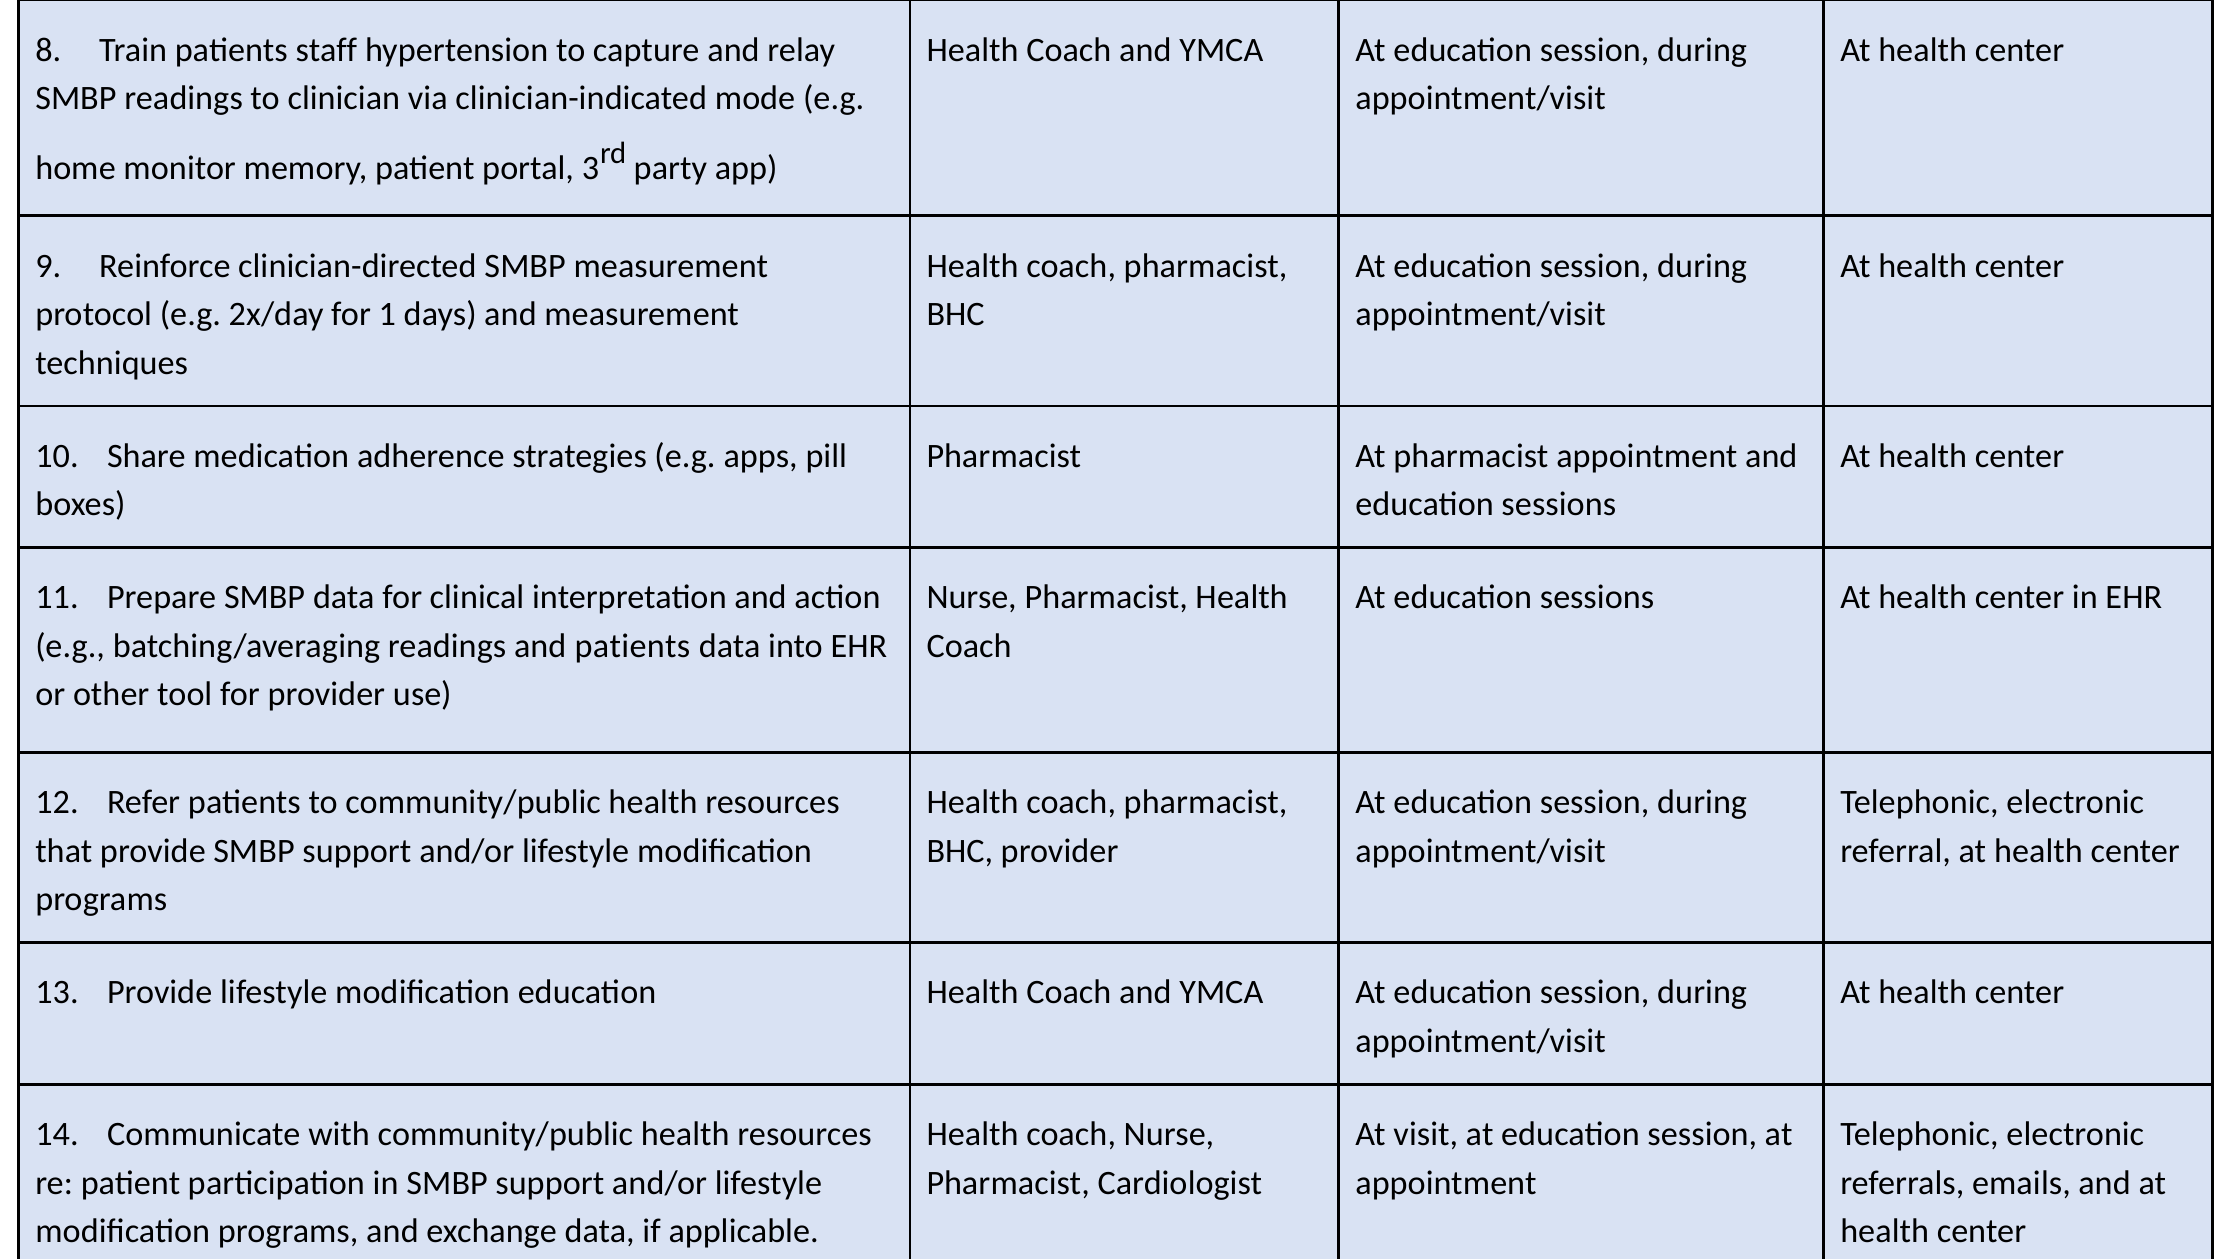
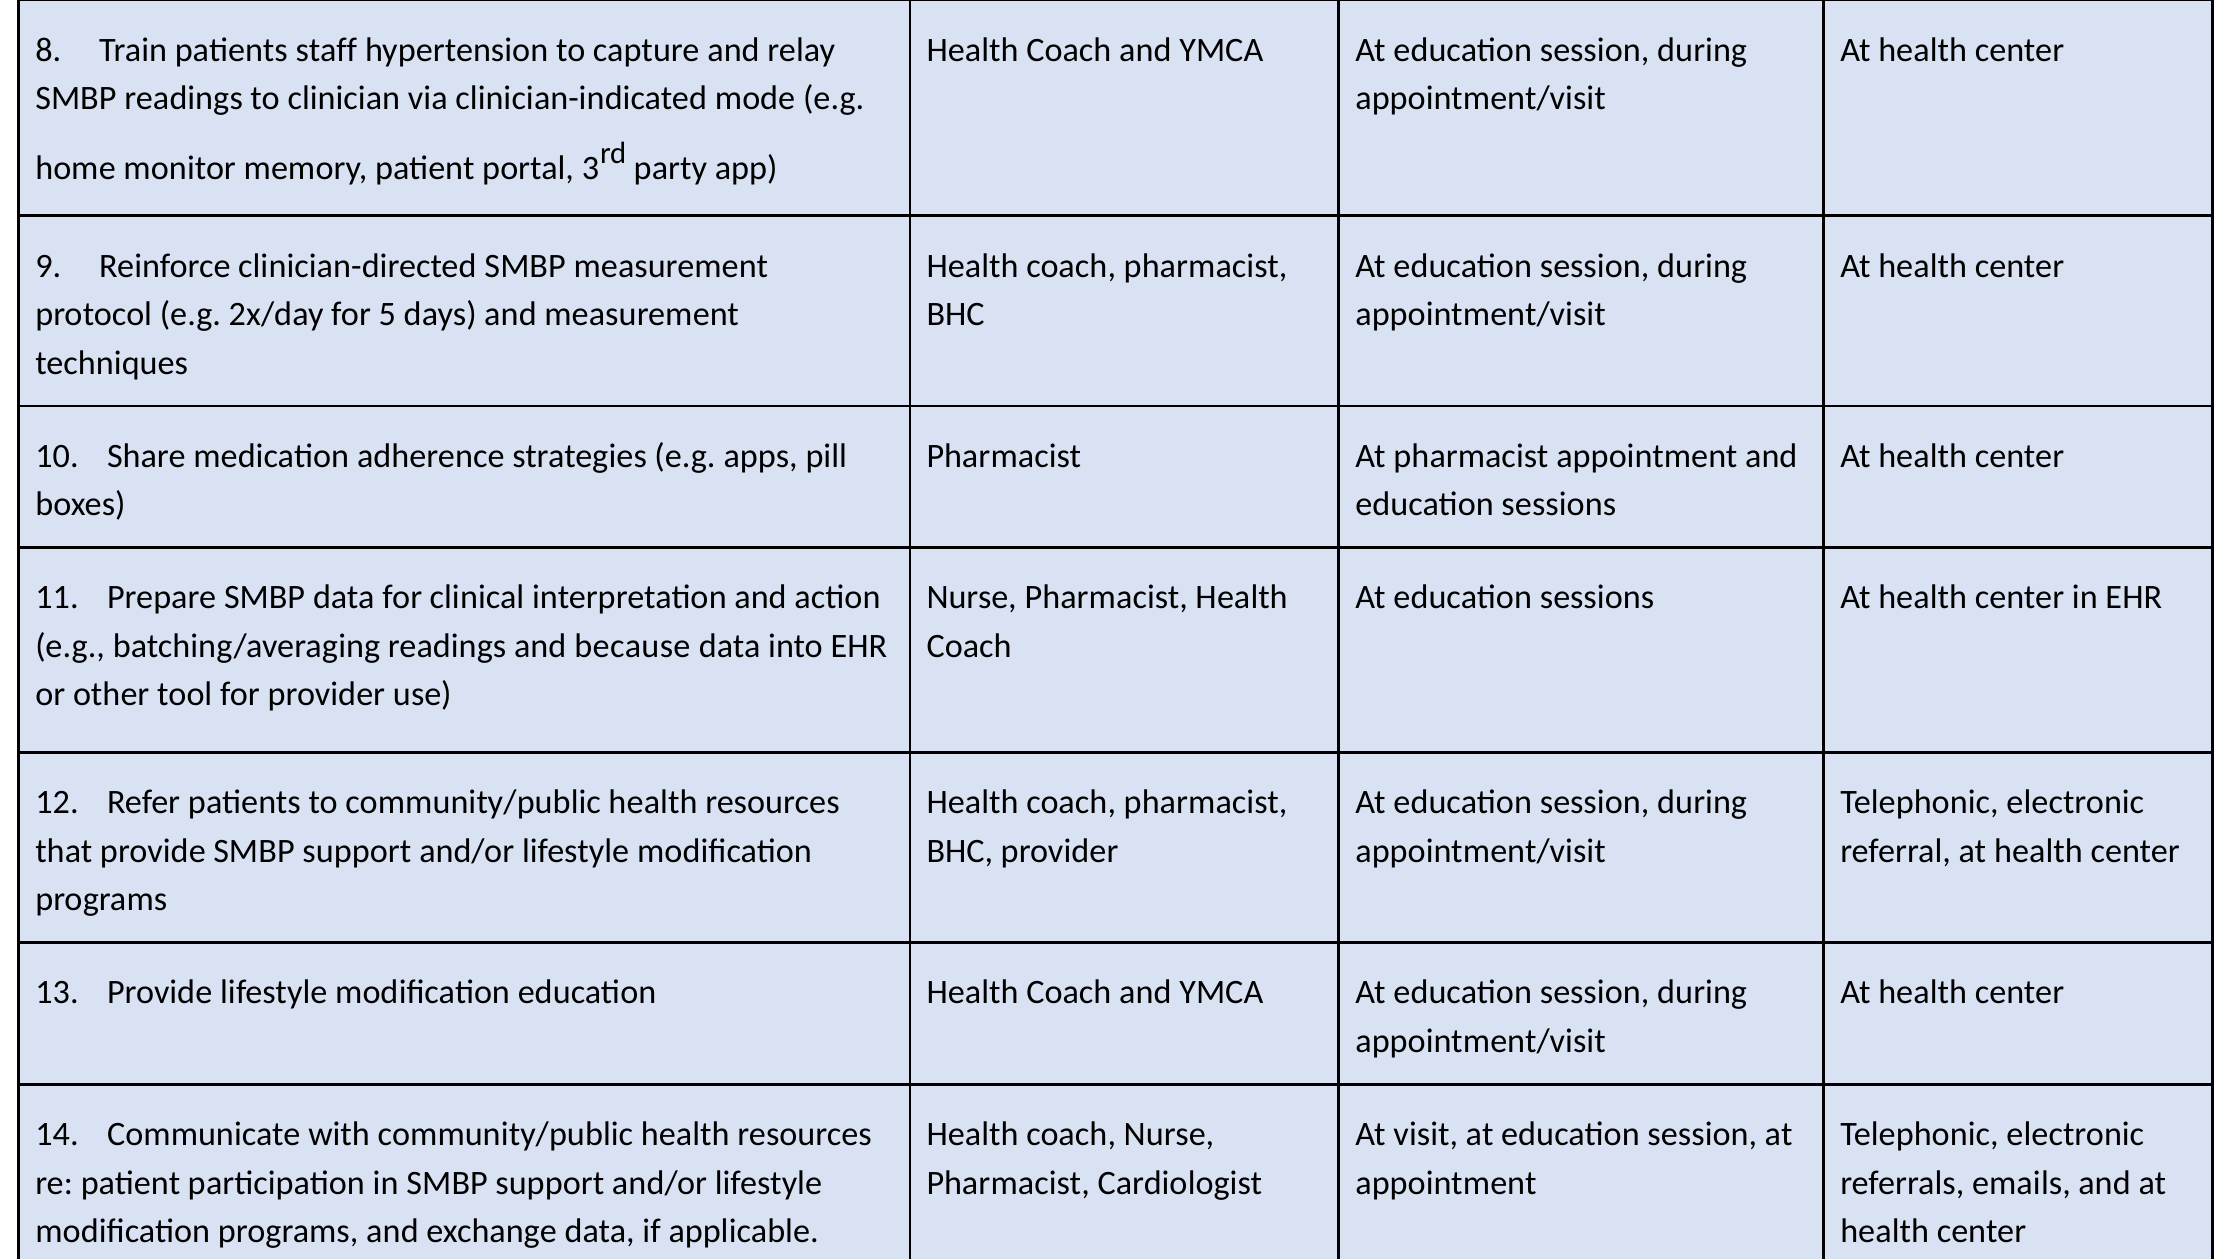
1: 1 -> 5 (387, 314)
and patients: patients -> because (632, 646)
